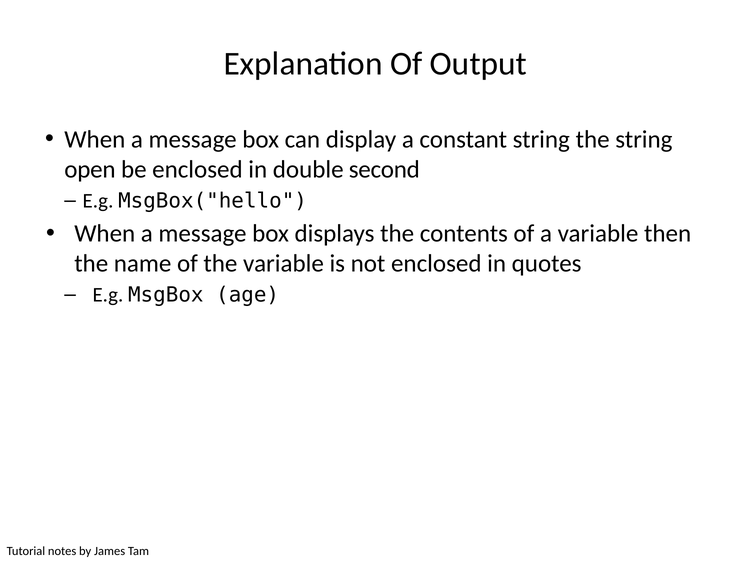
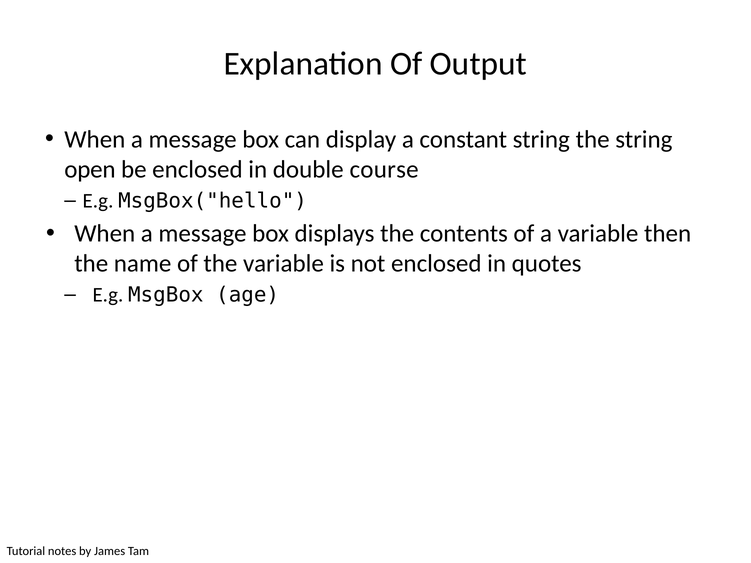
second: second -> course (384, 169)
